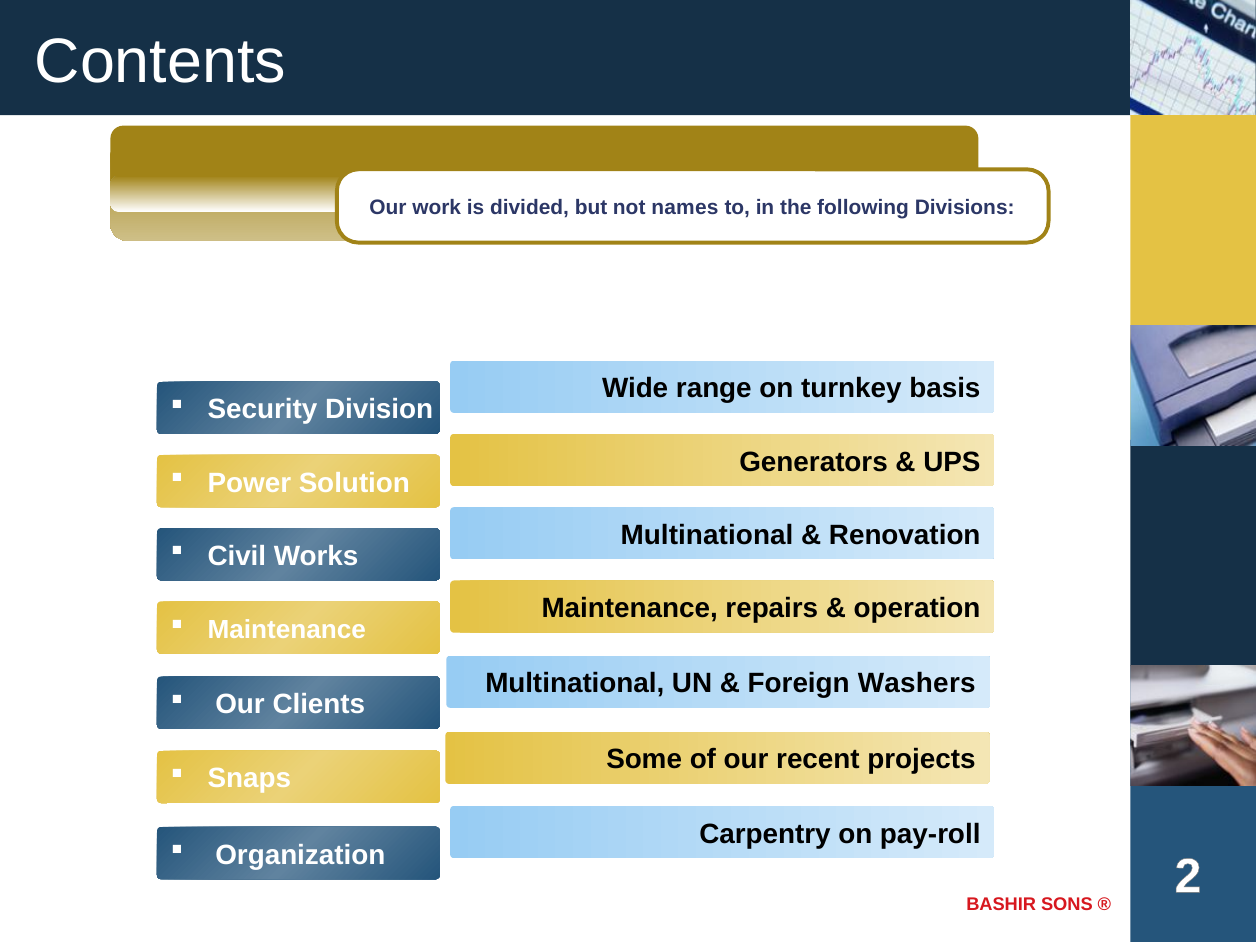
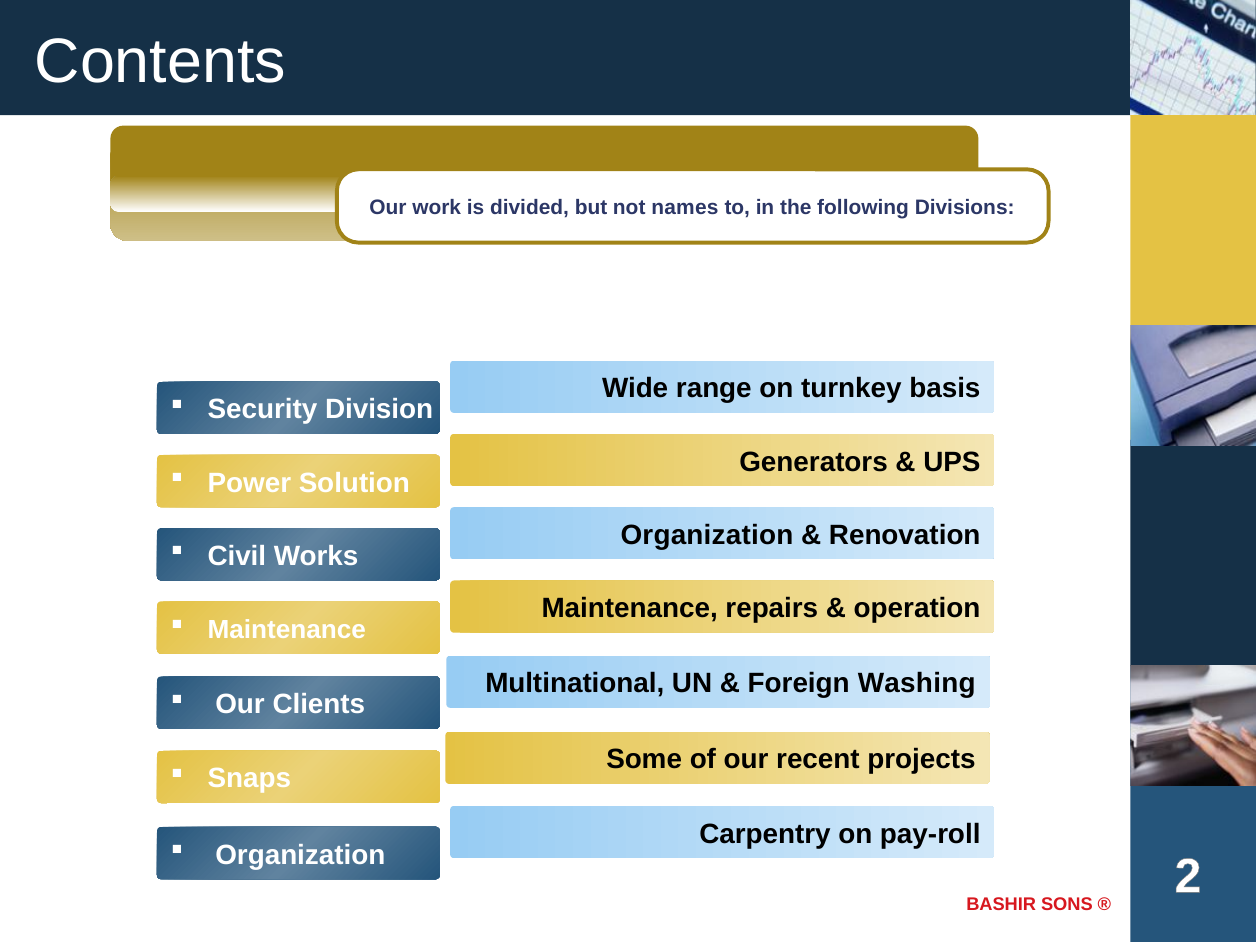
Multinational: Multinational -> Organization (707, 535)
Washers: Washers -> Washing (917, 684)
